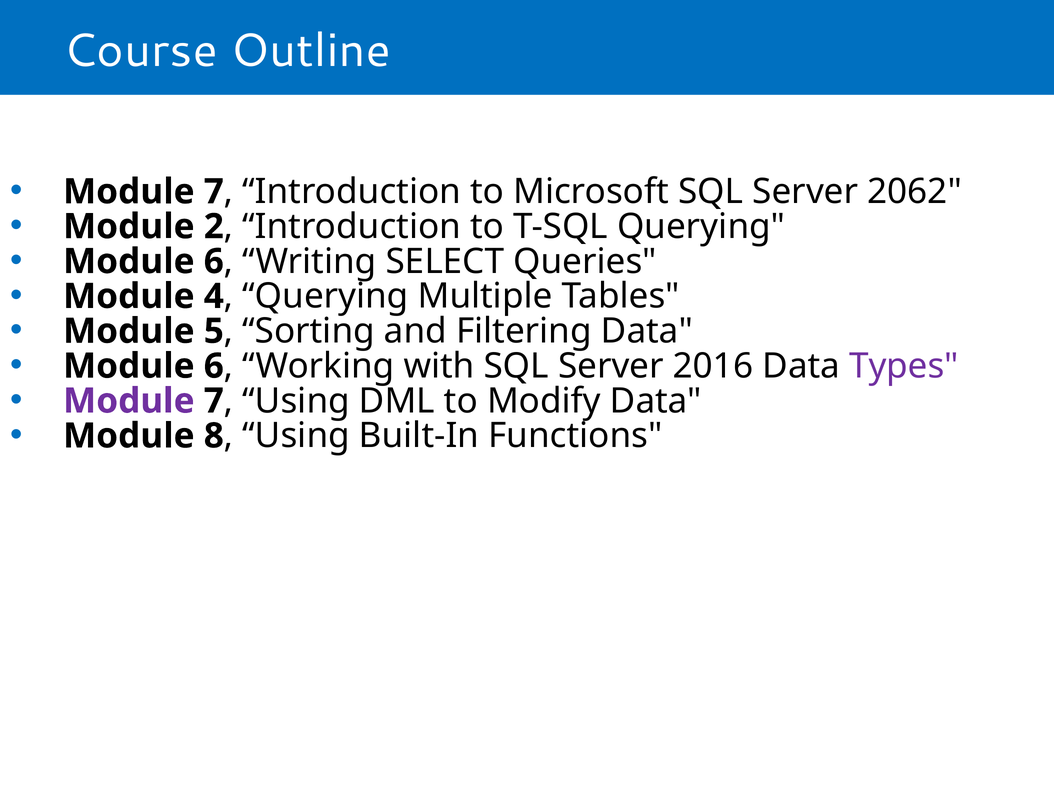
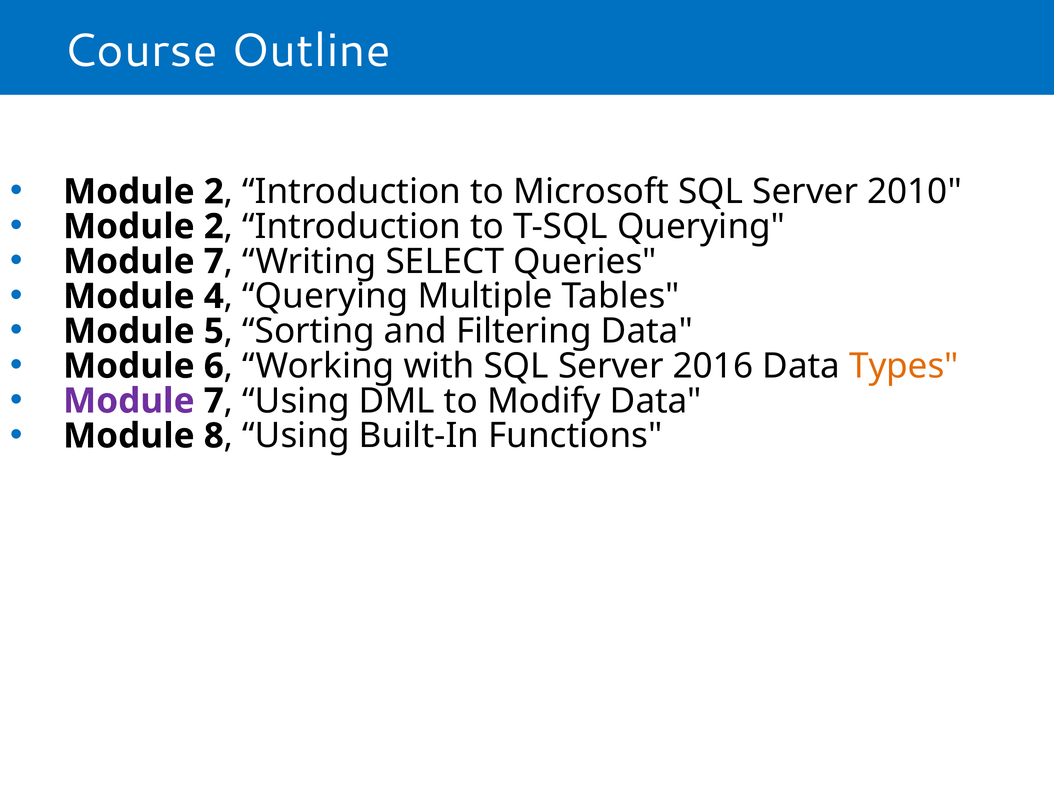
7: 7 -> 2 (214, 192)
2062: 2062 -> 2010 (915, 192)
6: 6 -> 7 (214, 261)
Types colour: purple -> orange (904, 366)
